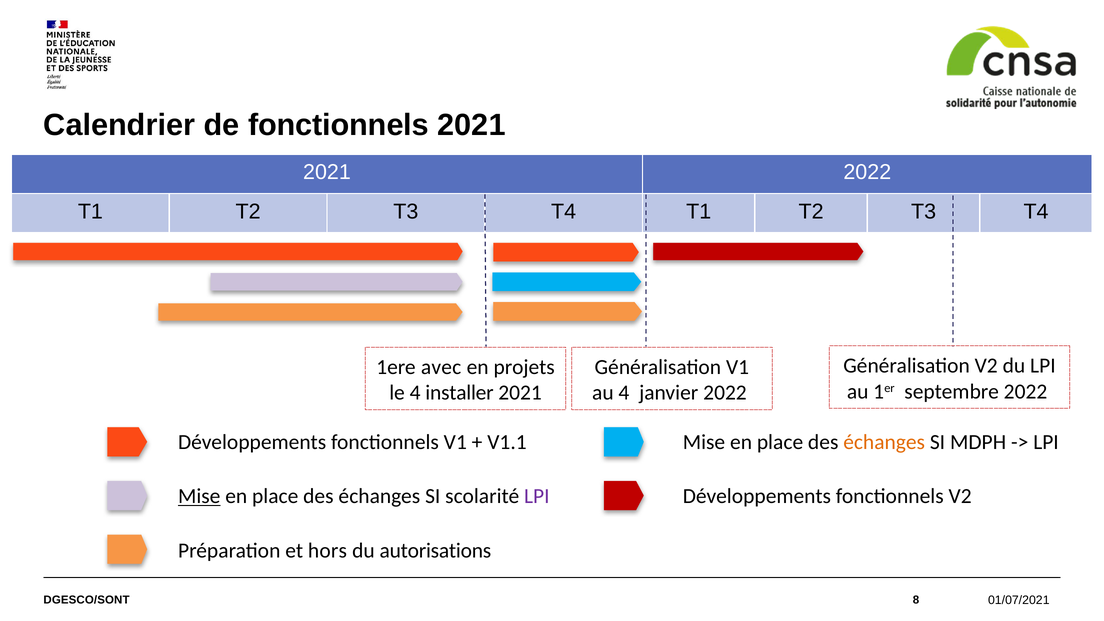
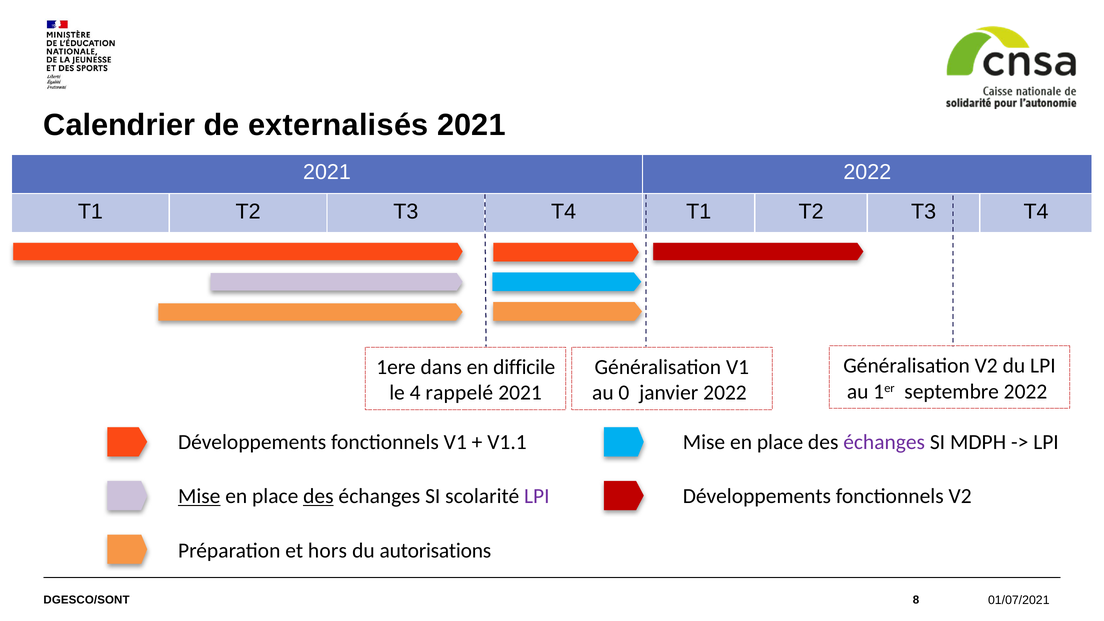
de fonctionnels: fonctionnels -> externalisés (338, 125)
avec: avec -> dans (441, 367)
projets: projets -> difficile (524, 367)
installer: installer -> rappelé (459, 393)
au 4: 4 -> 0 (624, 393)
échanges colour: orange -> purple (884, 442)
des underline: none -> present (318, 496)
